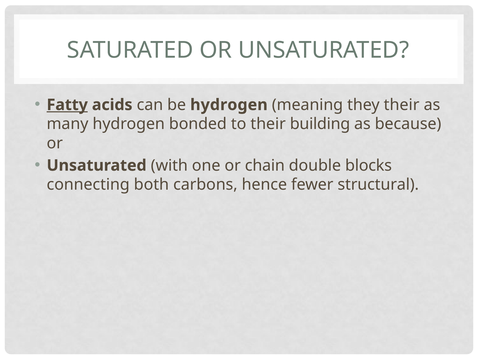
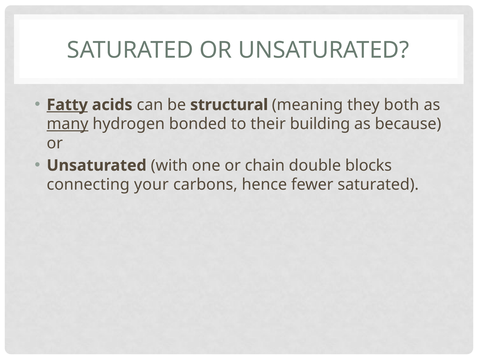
be hydrogen: hydrogen -> structural (229, 105)
they their: their -> both (402, 105)
many underline: none -> present (67, 124)
both: both -> your (151, 184)
fewer structural: structural -> saturated (378, 184)
